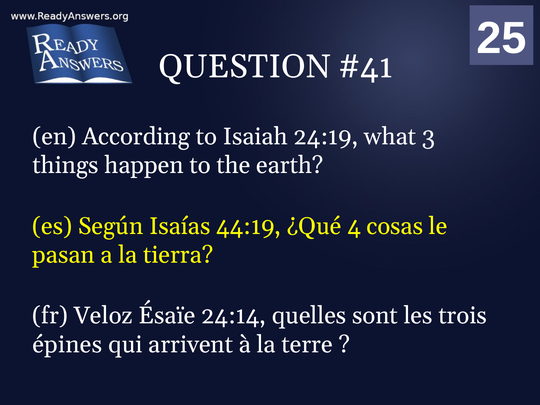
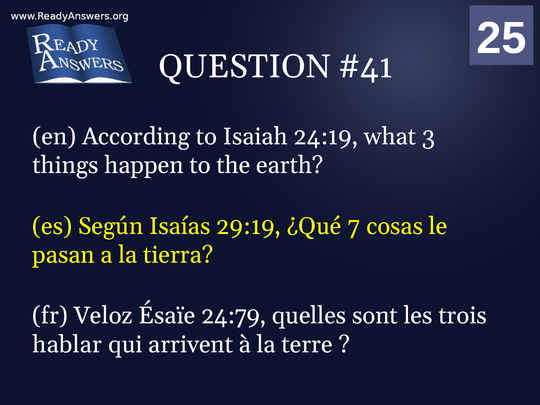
44:19: 44:19 -> 29:19 (249, 226)
4: 4 -> 7 (354, 226)
24:14: 24:14 -> 24:79 (234, 316)
épines: épines -> hablar (67, 345)
